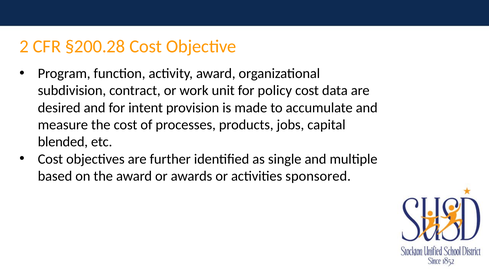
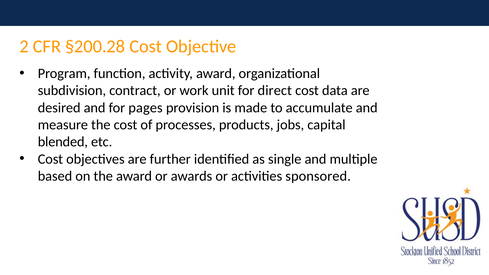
policy: policy -> direct (275, 91)
intent: intent -> pages (146, 108)
